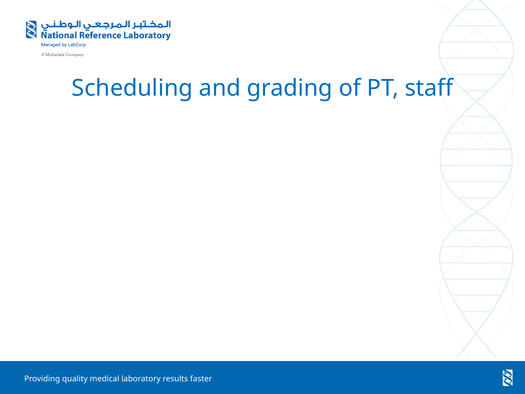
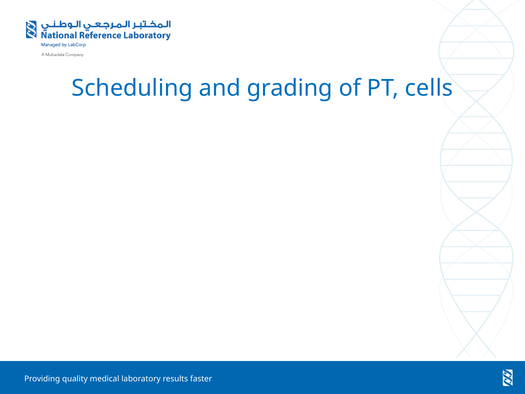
staff: staff -> cells (429, 88)
